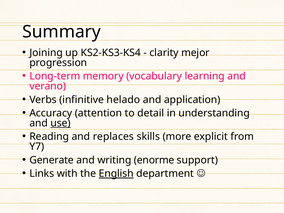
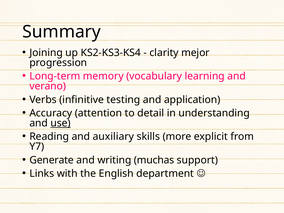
helado: helado -> testing (123, 100)
replaces: replaces -> auxiliary (113, 137)
enorme: enorme -> muchas (154, 160)
English underline: present -> none (116, 174)
